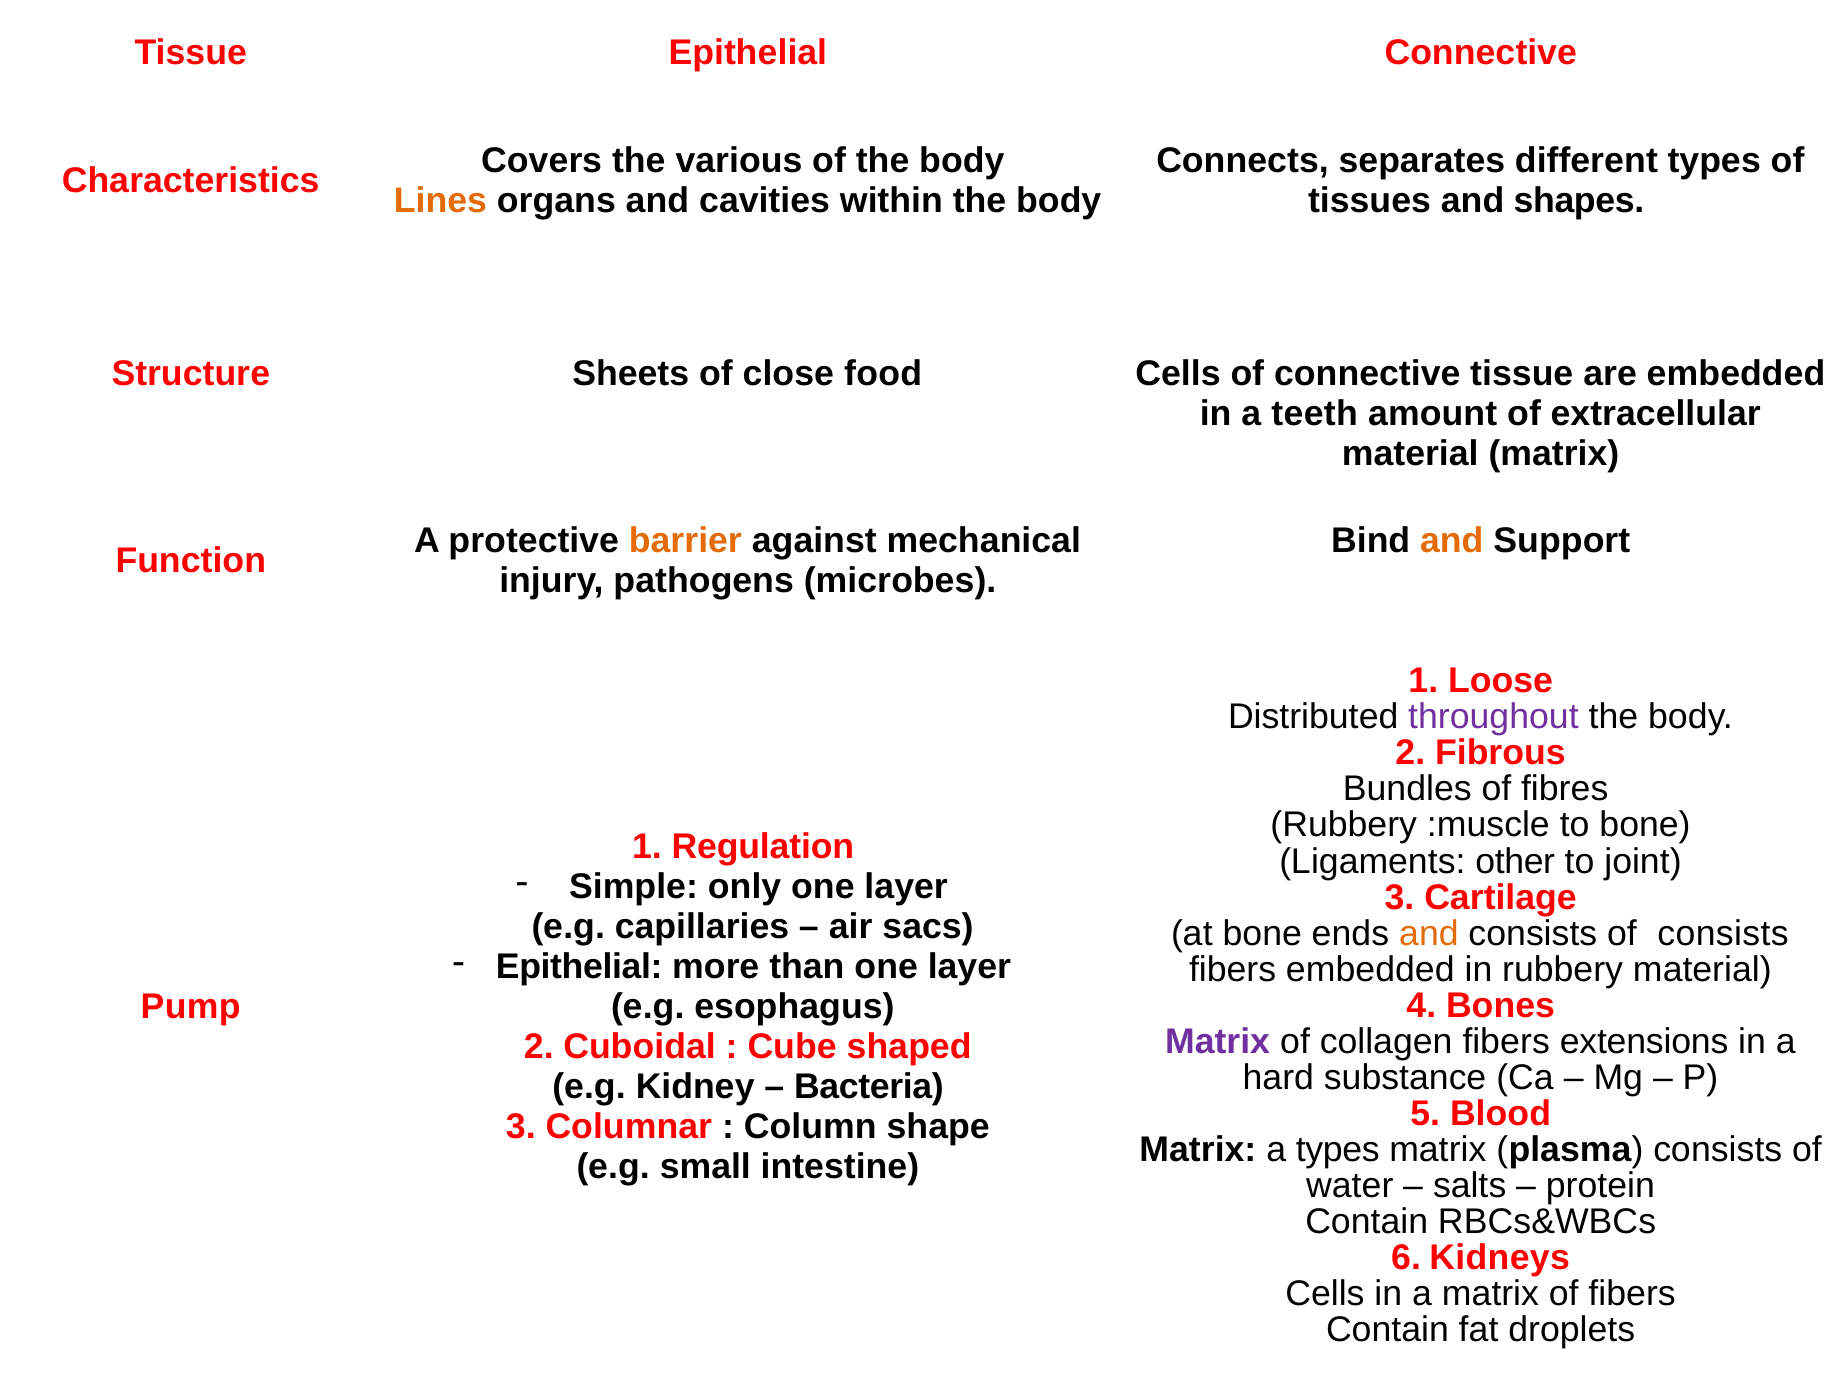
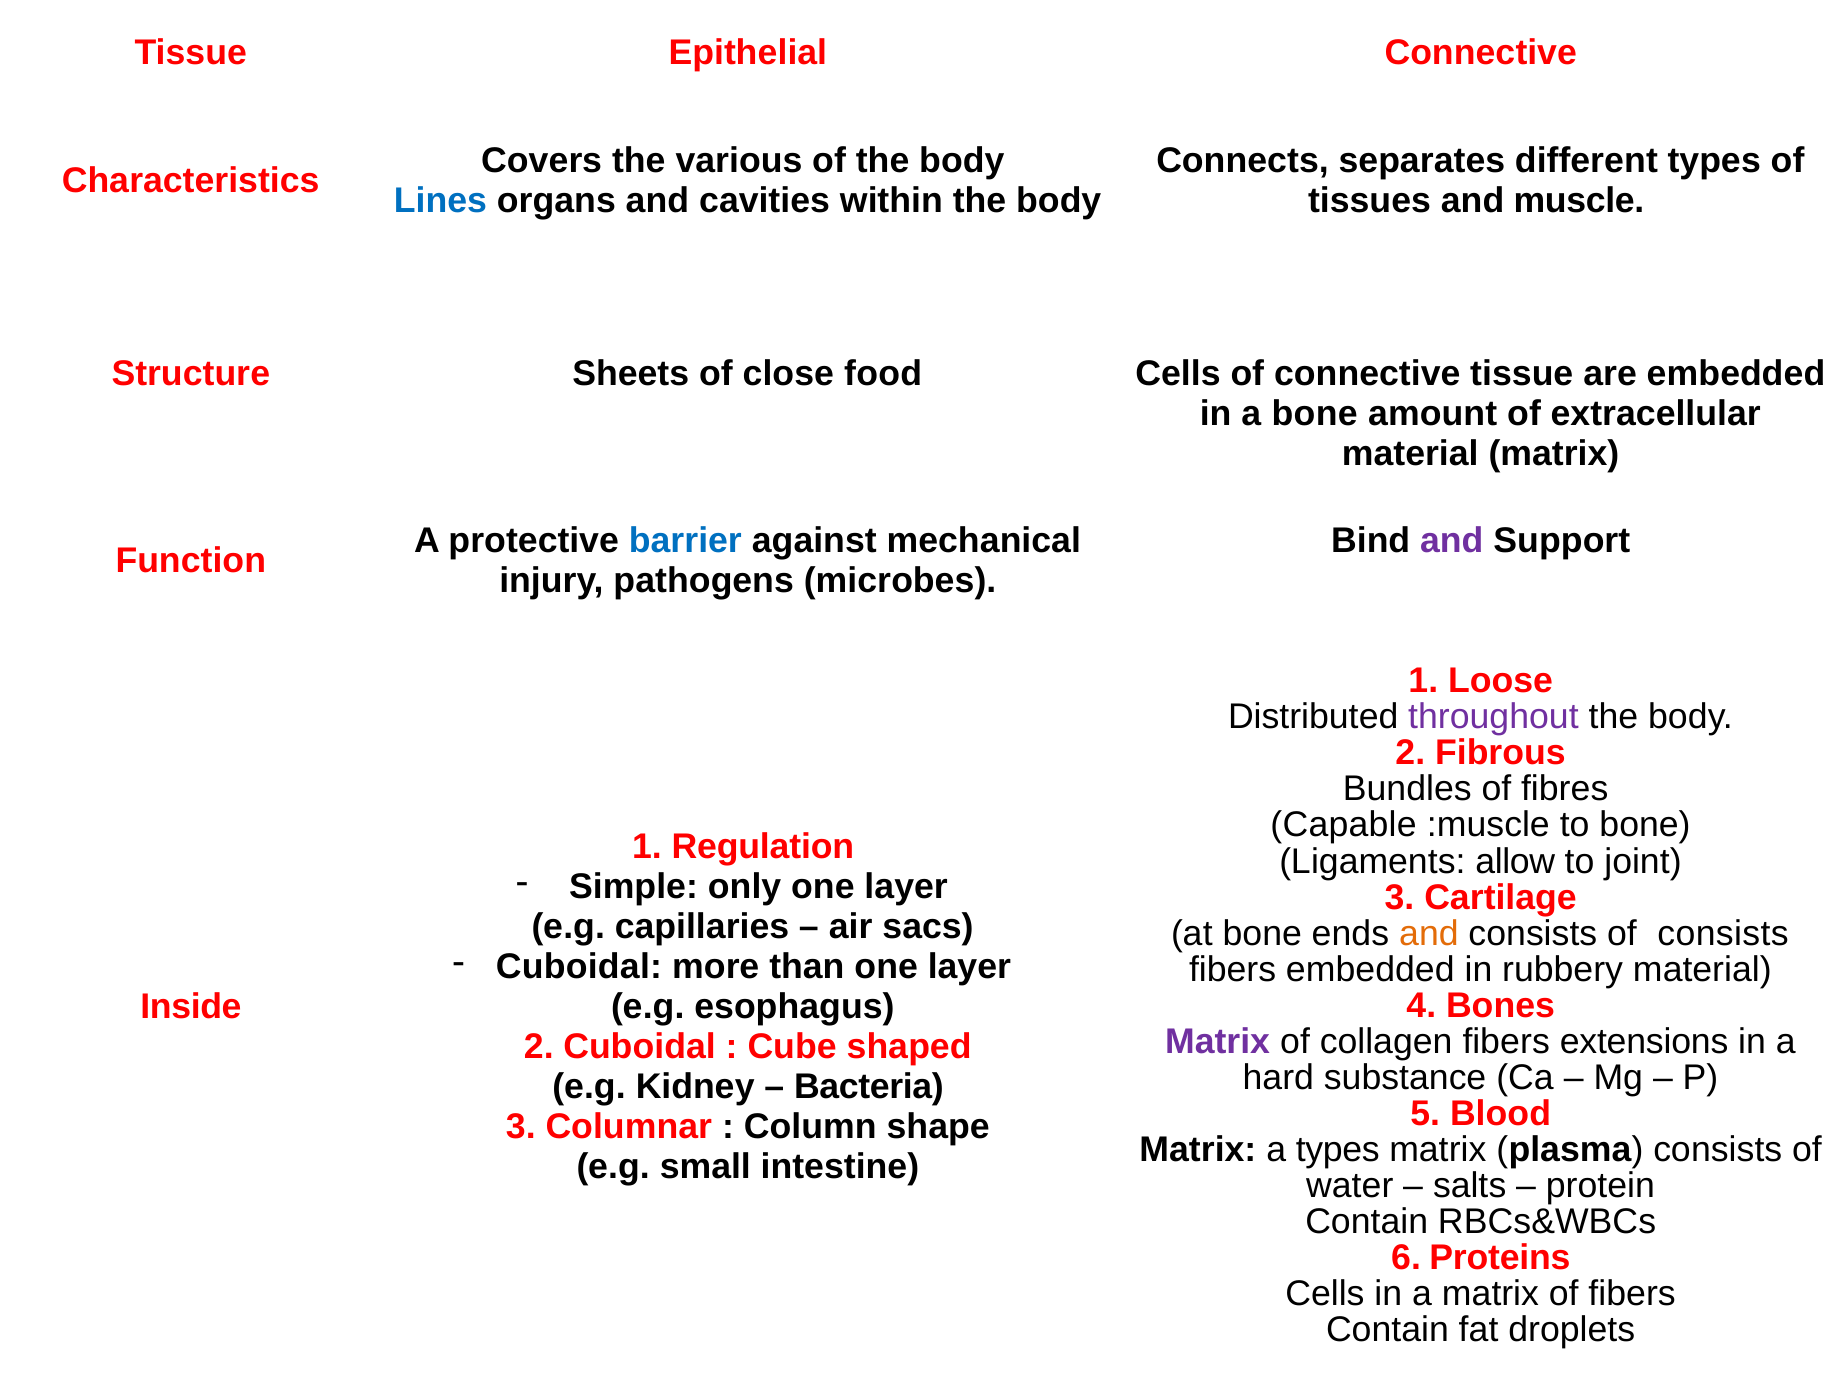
Lines colour: orange -> blue (440, 201)
shapes: shapes -> muscle (1579, 201)
a teeth: teeth -> bone (1315, 414)
barrier colour: orange -> blue (685, 541)
and colour: orange -> purple (1452, 541)
Rubbery: Rubbery -> Capable (1344, 825)
other: other -> allow (1515, 861)
Epithelial: Epithelial -> Cuboidal (579, 967)
Pump: Pump -> Inside (191, 1007)
Kidneys: Kidneys -> Proteins (1500, 1258)
